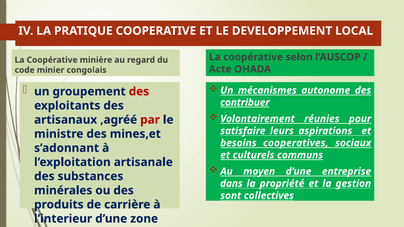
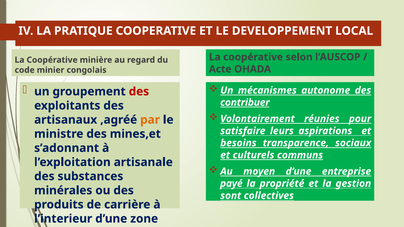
par colour: red -> orange (150, 120)
cooperatives: cooperatives -> transparence (296, 143)
dans: dans -> payé (231, 184)
